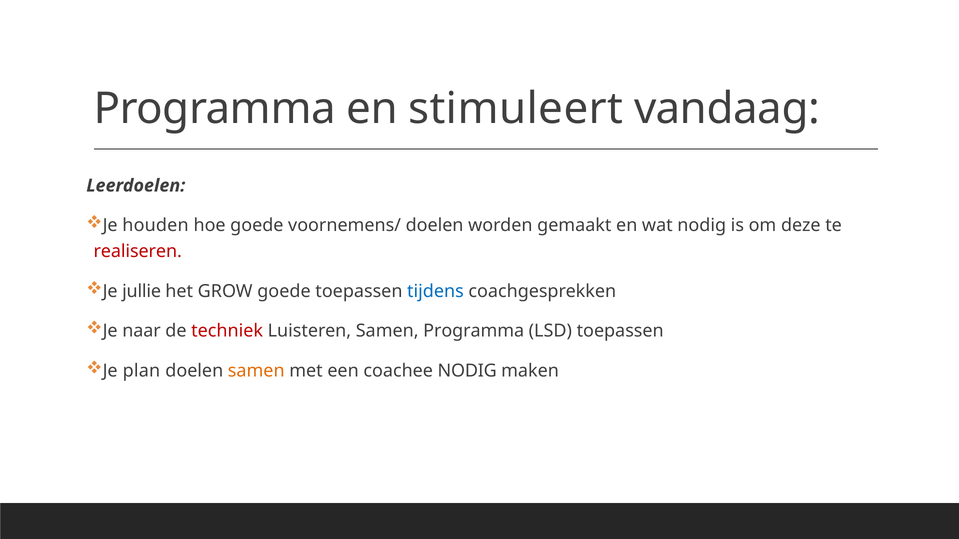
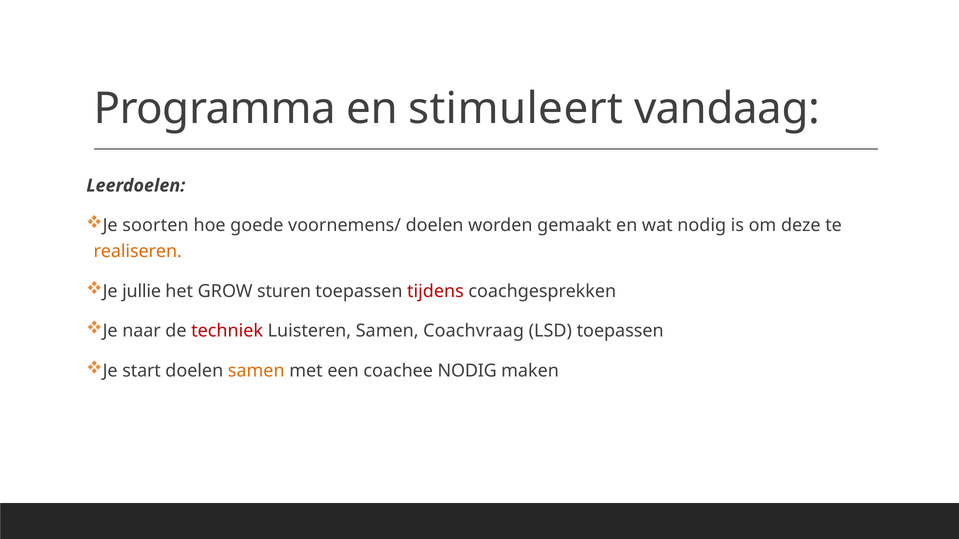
houden: houden -> soorten (156, 226)
realiseren colour: red -> orange (138, 252)
GROW goede: goede -> sturen (284, 291)
tijdens colour: blue -> red (435, 291)
Samen Programma: Programma -> Coachvraag (474, 331)
plan: plan -> start (142, 371)
